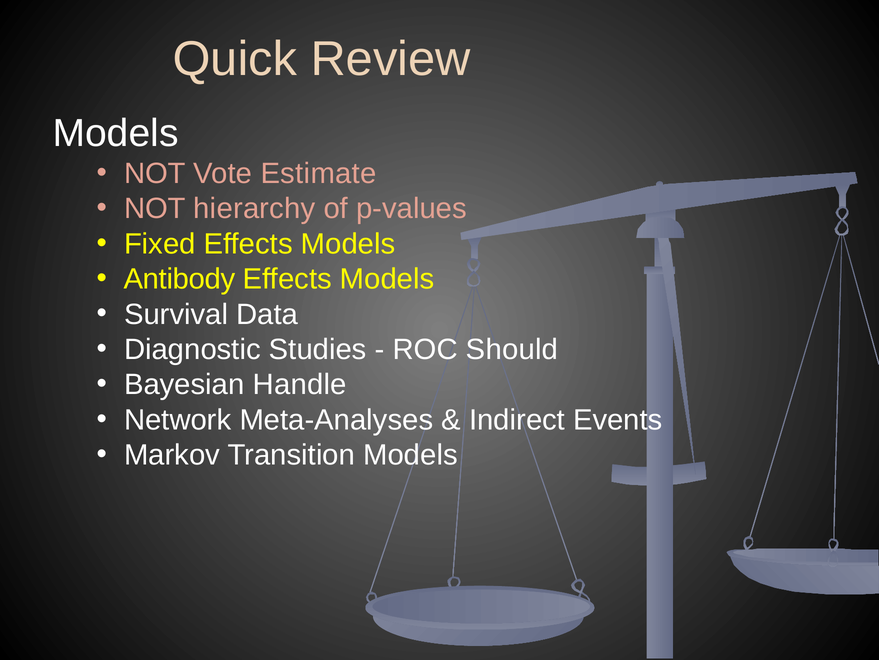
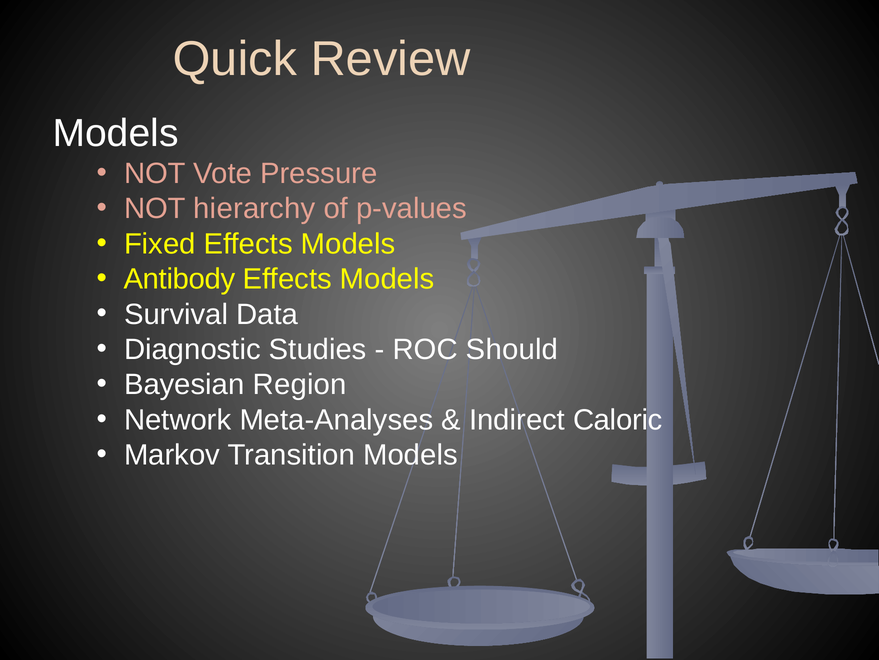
Estimate: Estimate -> Pressure (319, 173)
Handle: Handle -> Region (300, 384)
Events: Events -> Caloric (618, 420)
